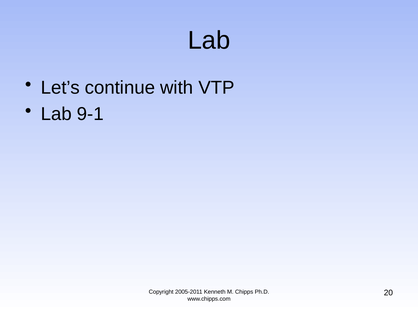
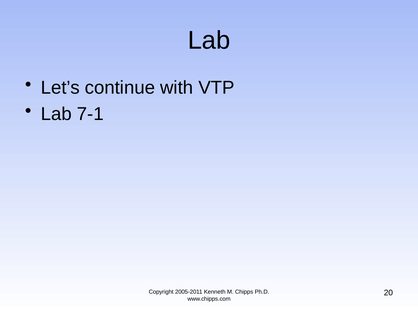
9-1: 9-1 -> 7-1 (90, 114)
